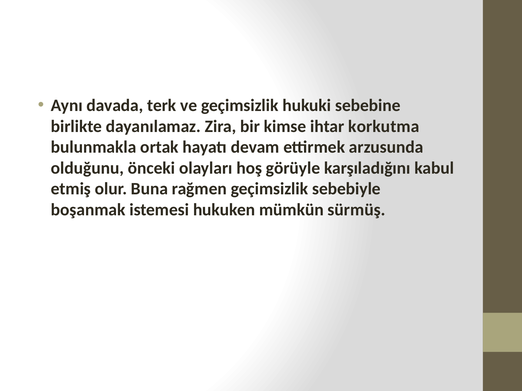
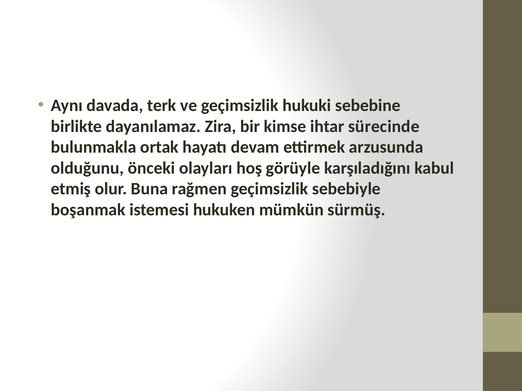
korkutma: korkutma -> sürecinde (384, 127)
